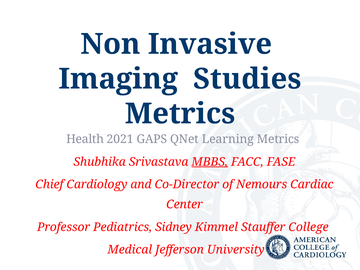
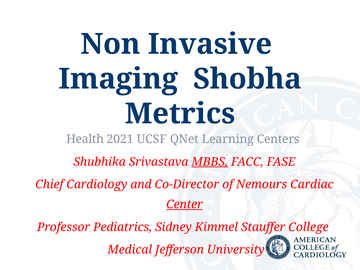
Studies: Studies -> Shobha (247, 79)
GAPS: GAPS -> UCSF (152, 139)
Learning Metrics: Metrics -> Centers (278, 139)
Center underline: none -> present (184, 205)
